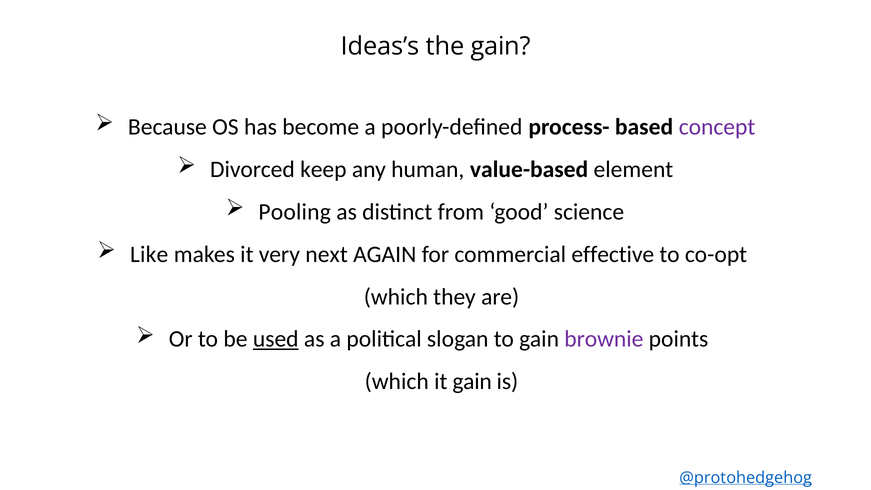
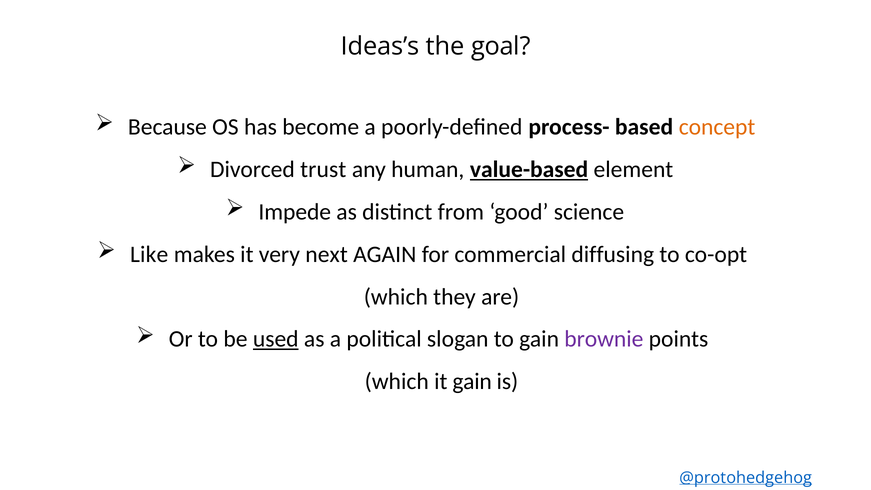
the gain: gain -> goal (501, 46)
concept colour: purple -> orange (717, 127)
keep: keep -> trust (323, 169)
value-based underline: none -> present (529, 169)
Pooling: Pooling -> Impede (295, 212)
effective: effective -> diffusing (613, 254)
